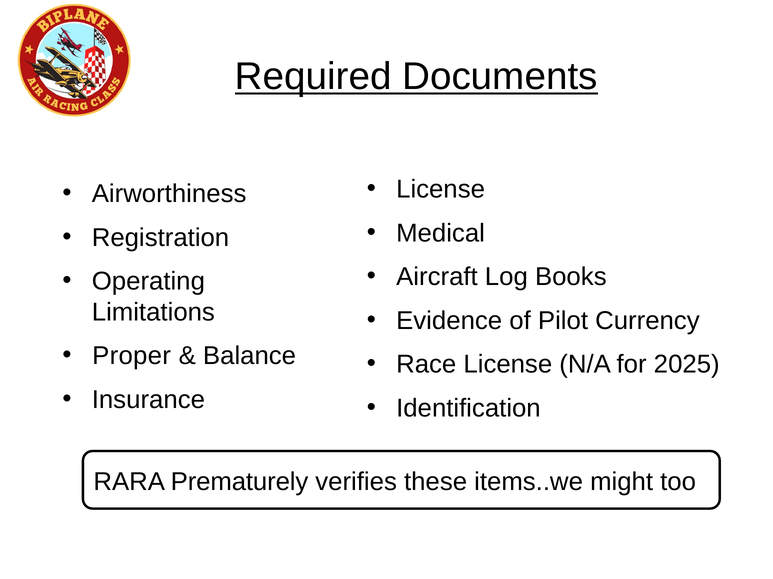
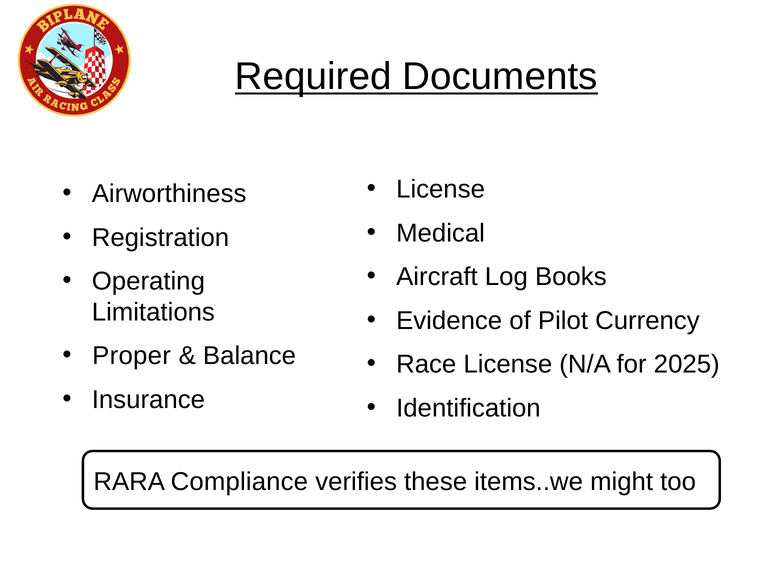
Prematurely: Prematurely -> Compliance (239, 482)
